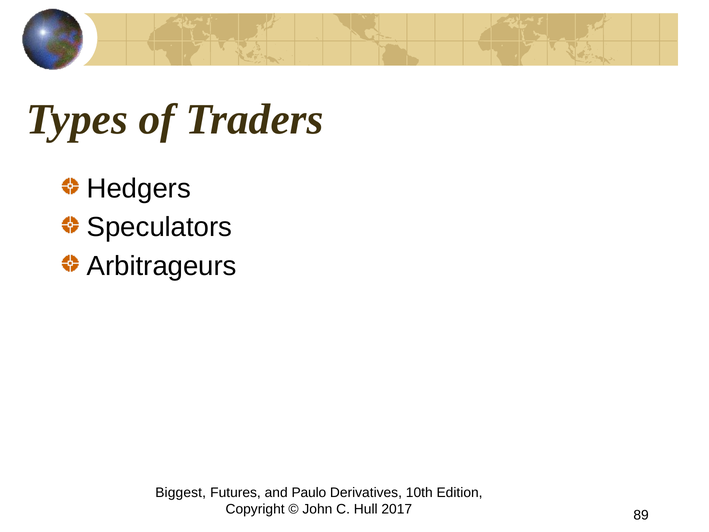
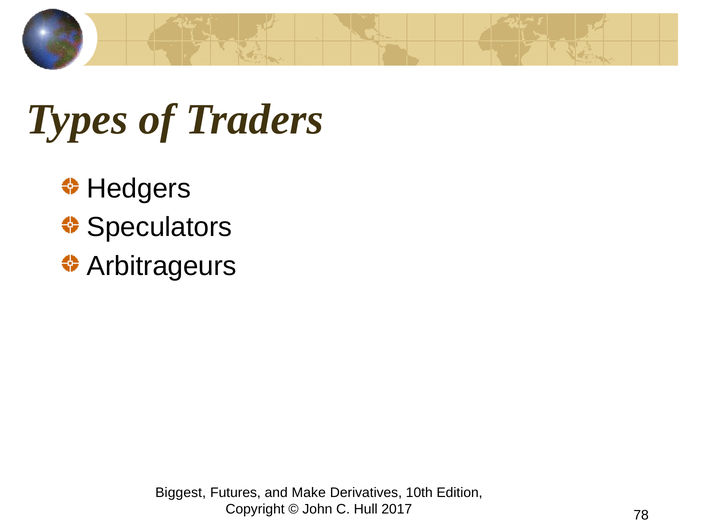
Paulo: Paulo -> Make (309, 493)
89: 89 -> 78 (641, 515)
